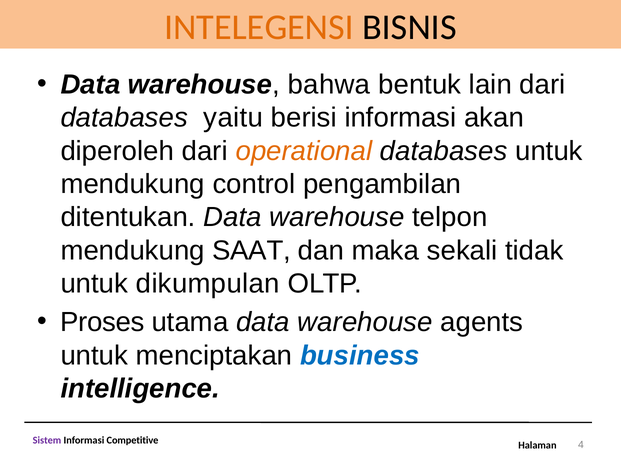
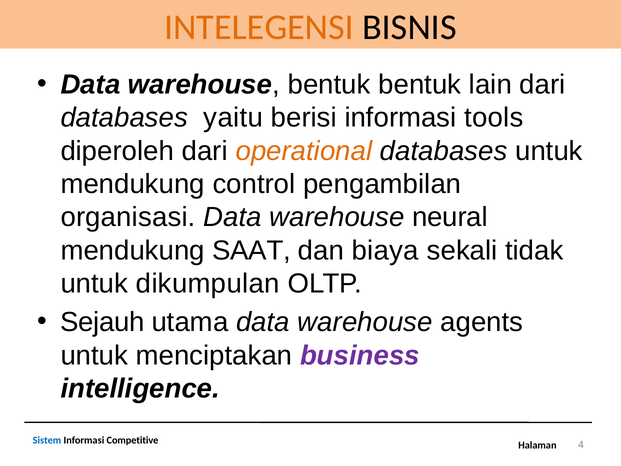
warehouse bahwa: bahwa -> bentuk (329, 85)
akan: akan -> tools (494, 118)
ditentukan: ditentukan -> organisasi (128, 217)
telpon: telpon -> neural (450, 217)
maka: maka -> biaya (385, 250)
Proses: Proses -> Sejauh (102, 322)
business colour: blue -> purple (360, 355)
Sistem colour: purple -> blue (47, 440)
